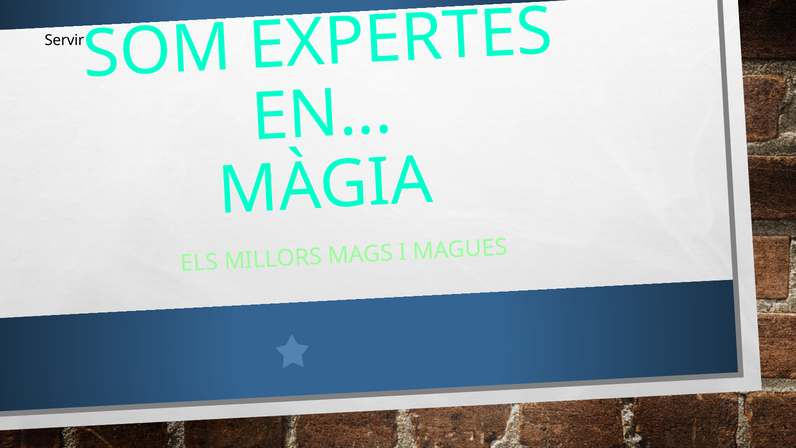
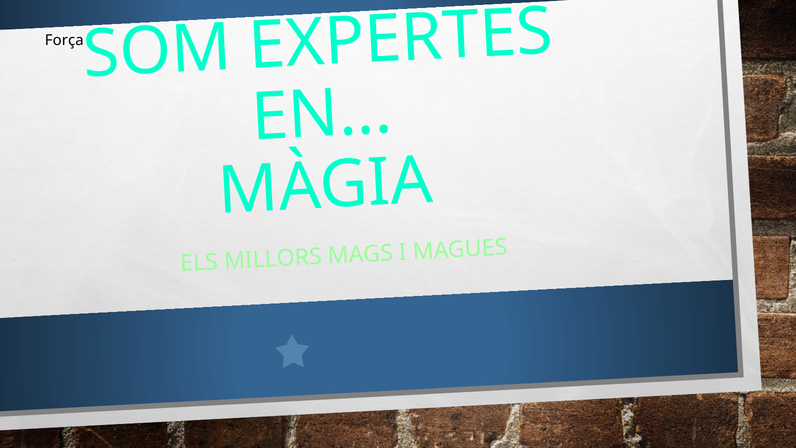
Servir: Servir -> Força (64, 41)
